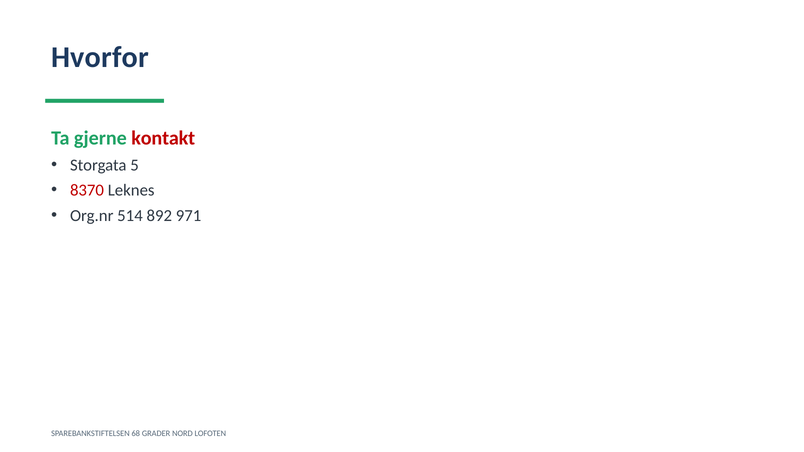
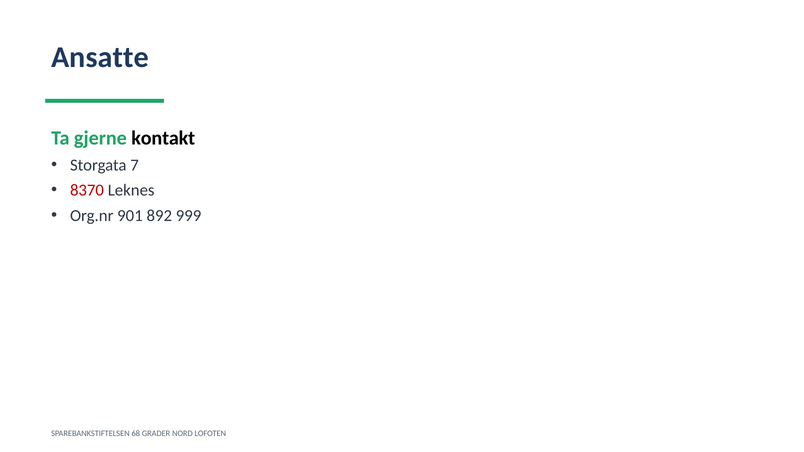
Hvorfor: Hvorfor -> Ansatte (100, 57)
kontakt colour: red -> black (163, 138)
5: 5 -> 7 (135, 165)
514: 514 -> 901 (130, 216)
971: 971 -> 999 (189, 216)
